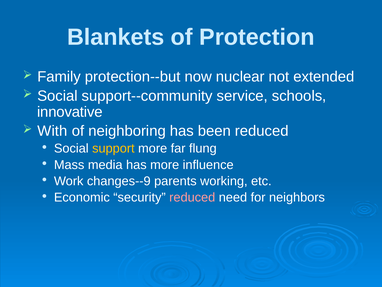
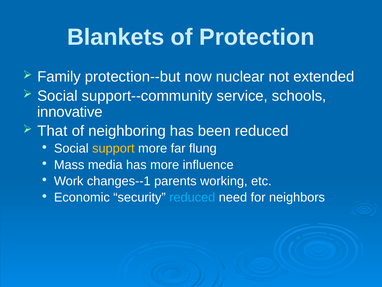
With: With -> That (52, 131)
changes--9: changes--9 -> changes--1 (119, 181)
reduced colour: pink -> light blue (192, 197)
